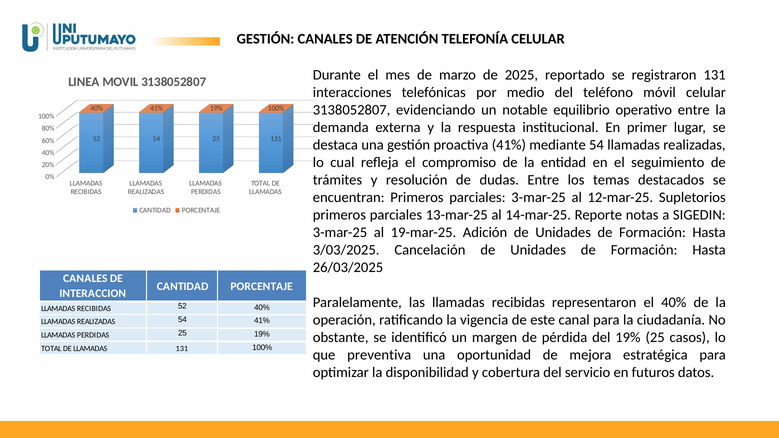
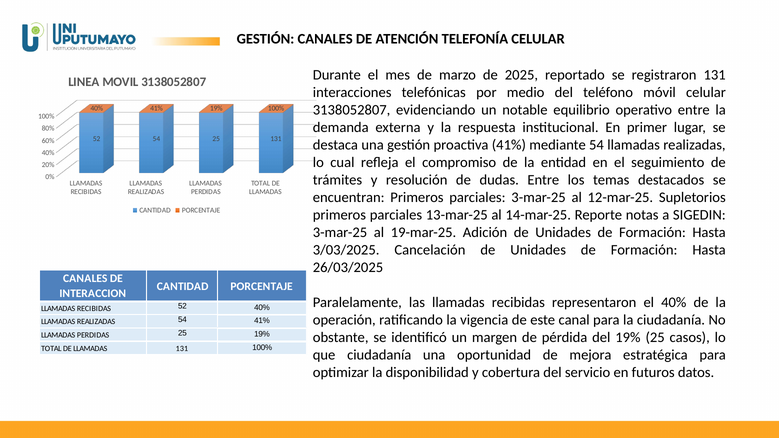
que preventiva: preventiva -> ciudadanía (379, 355)
